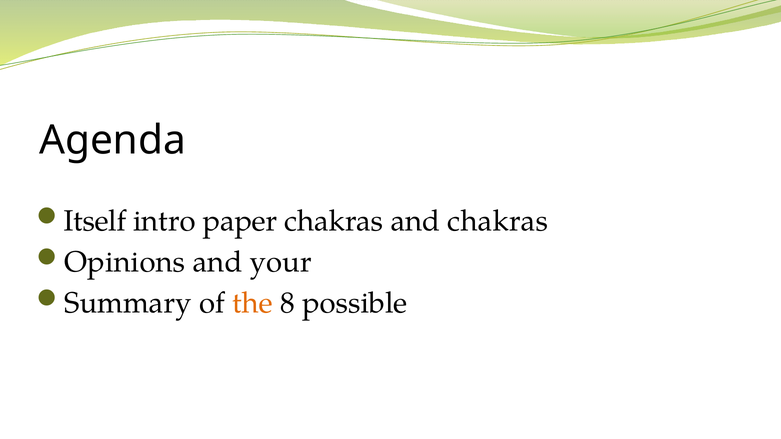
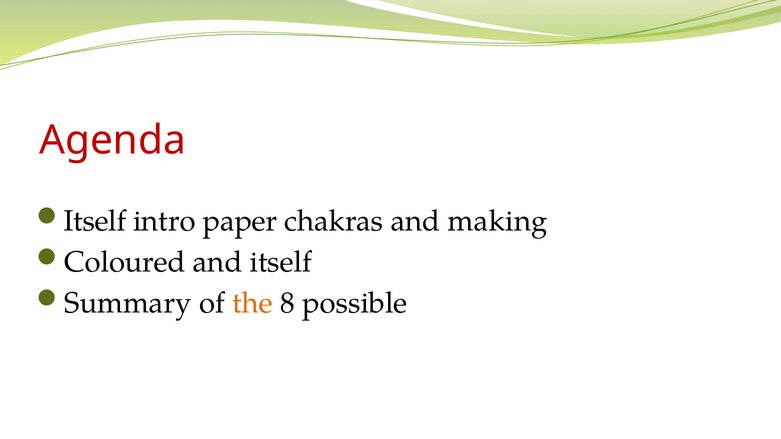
Agenda colour: black -> red (113, 140)
and chakras: chakras -> making (498, 221)
Opinions: Opinions -> Coloured (125, 262)
and your: your -> itself (281, 262)
